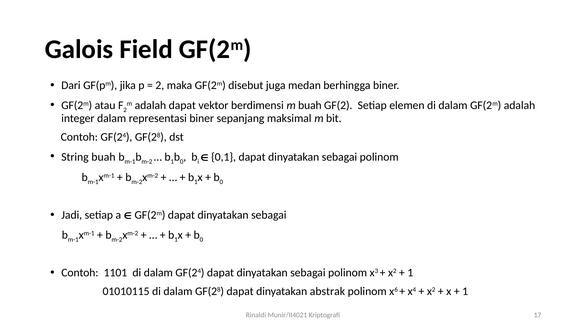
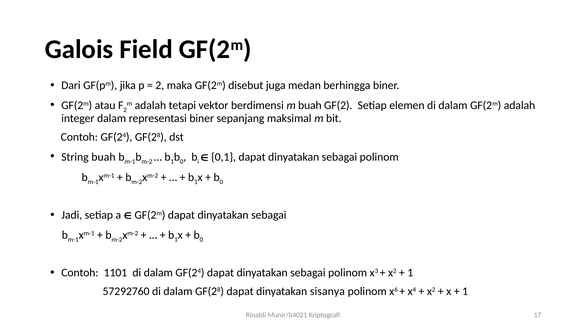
adalah dapat: dapat -> tetapi (182, 105)
01010115: 01010115 -> 57292760 (126, 291)
abstrak: abstrak -> sisanya (327, 291)
